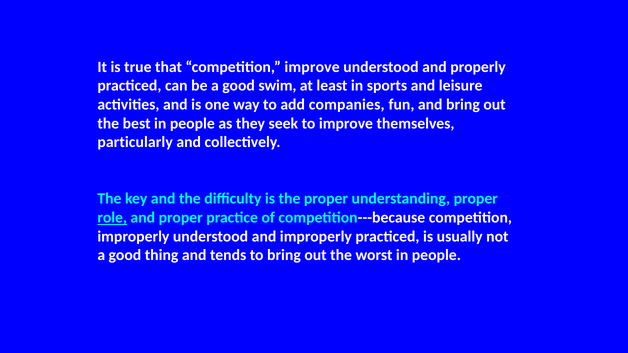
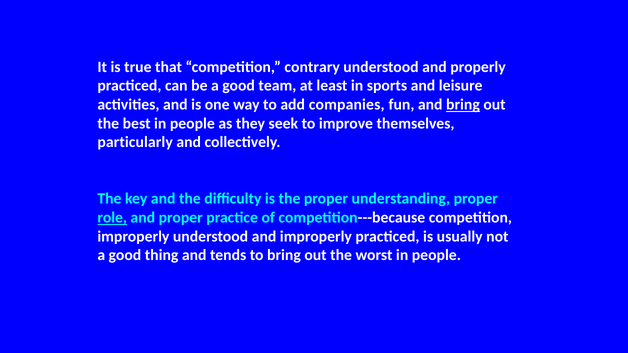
competition improve: improve -> contrary (312, 67)
swim: swim -> team (277, 86)
bring underline: none -> present (463, 105)
